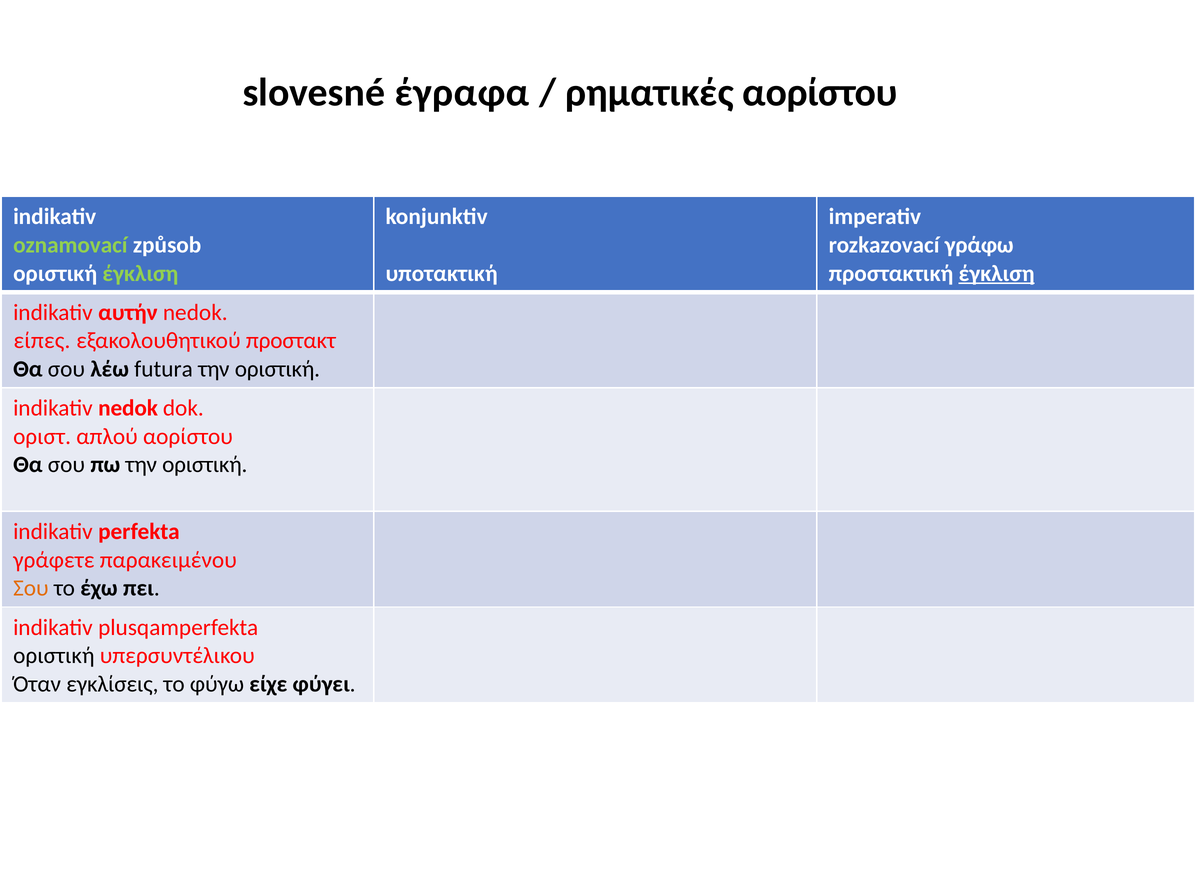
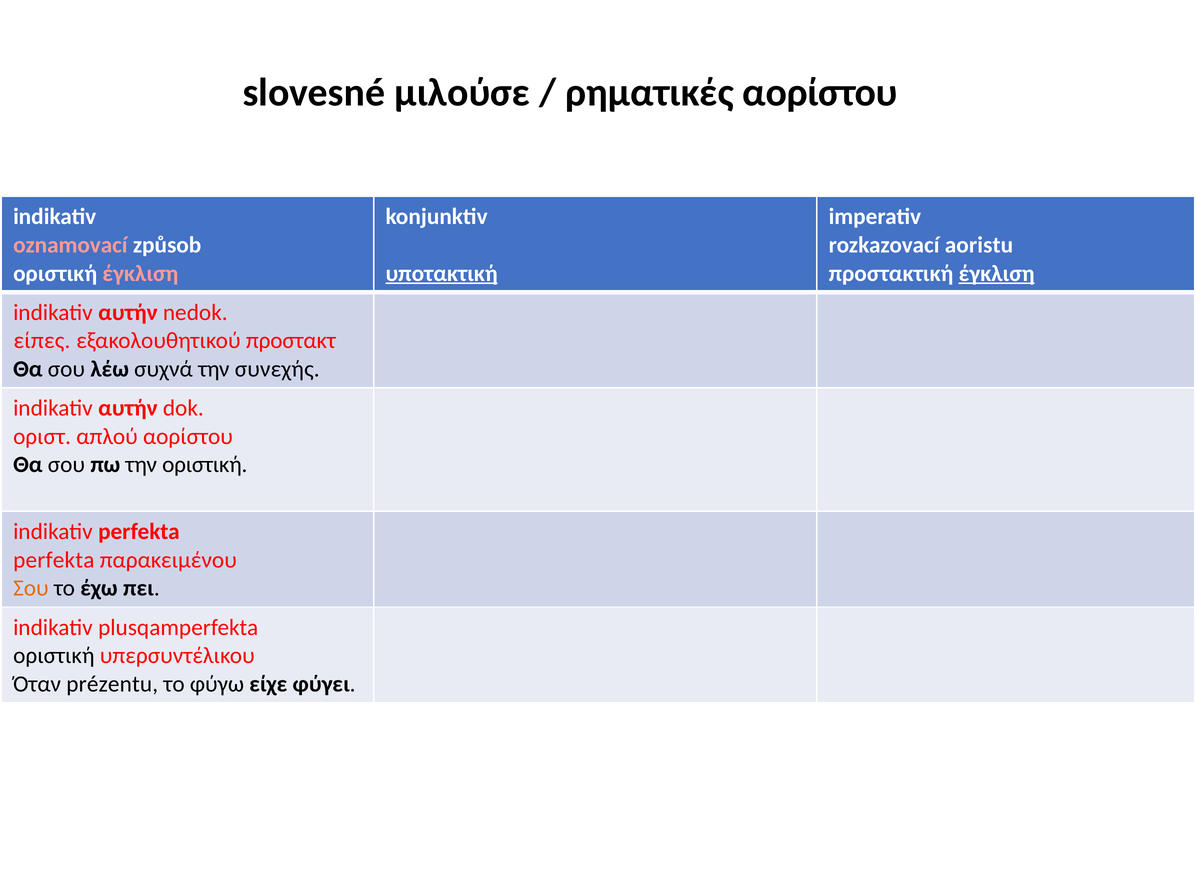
έγραφα: έγραφα -> μιλούσε (462, 93)
oznamovací colour: light green -> pink (70, 245)
γράφω: γράφω -> aoristu (979, 245)
έγκλιση colour: light green -> pink (140, 273)
υποτακτική underline: none -> present (442, 273)
futura: futura -> συχνά (164, 369)
οριστική: οριστική -> συνεχής (277, 369)
nedok: nedok -> αυτήν (128, 408)
γράφετε: γράφετε -> perfekta (54, 560)
εγκλίσεις: εγκλίσεις -> prézentu (112, 684)
